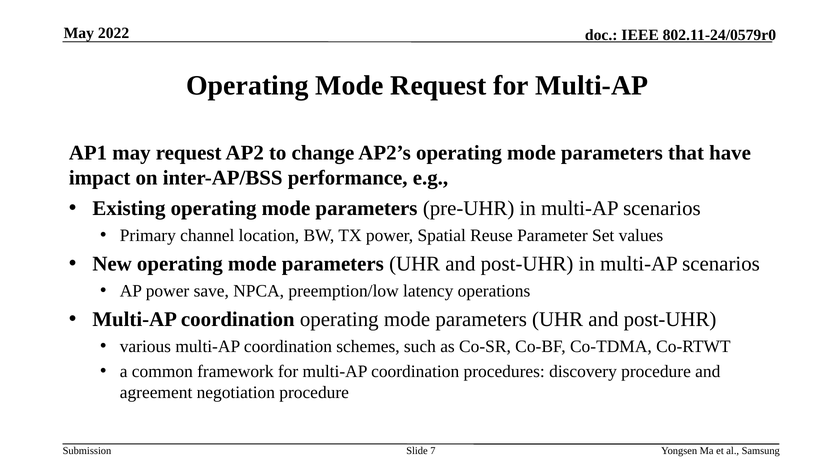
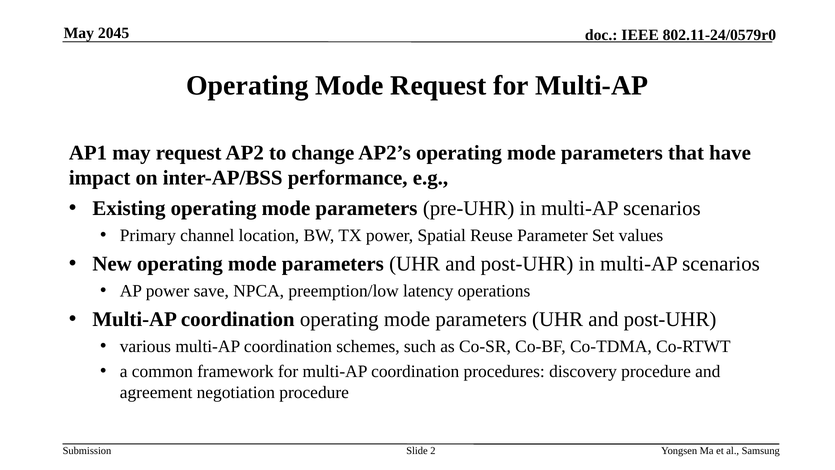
2022: 2022 -> 2045 (114, 33)
7: 7 -> 2 (433, 450)
